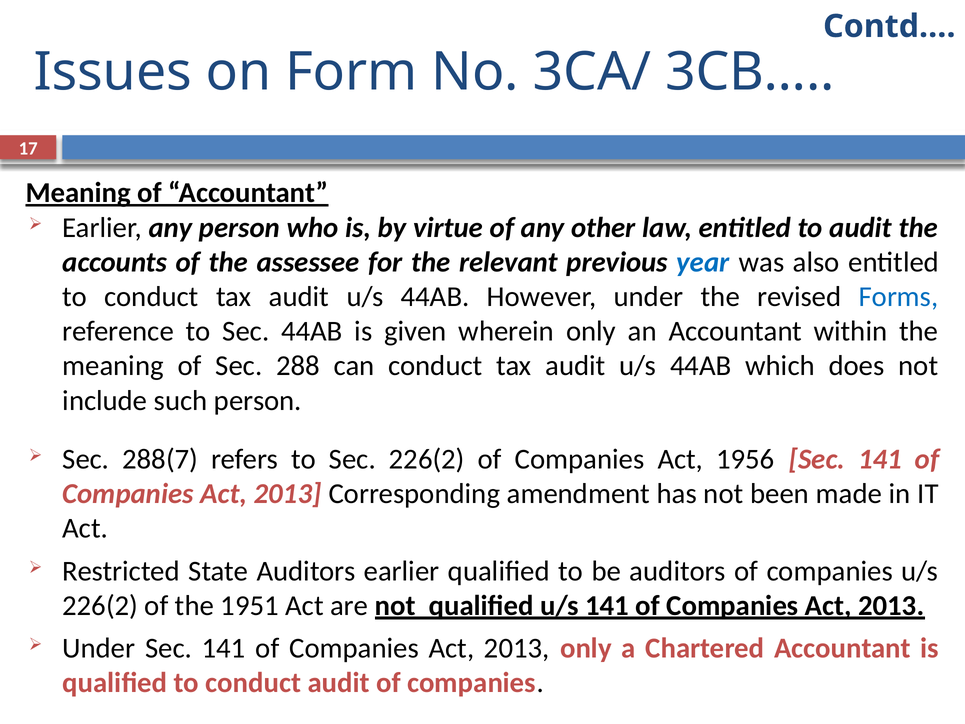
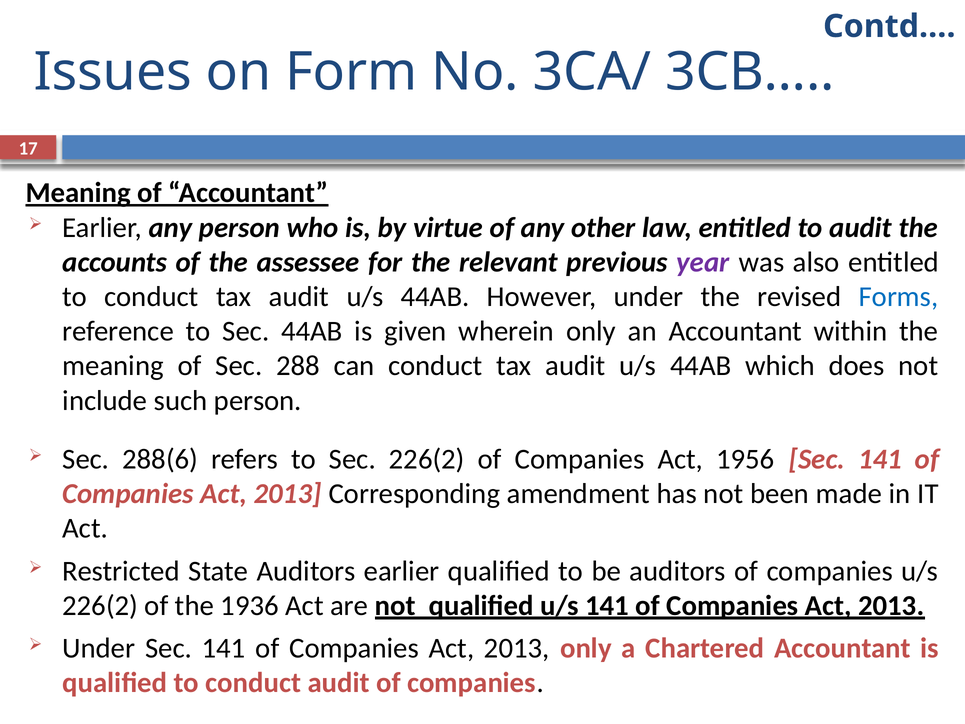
year colour: blue -> purple (703, 262)
288(7: 288(7 -> 288(6 (160, 459)
1951: 1951 -> 1936 (250, 605)
